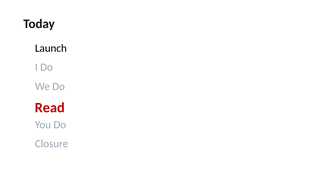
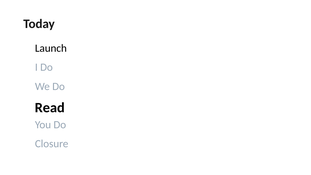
Read colour: red -> black (50, 108)
